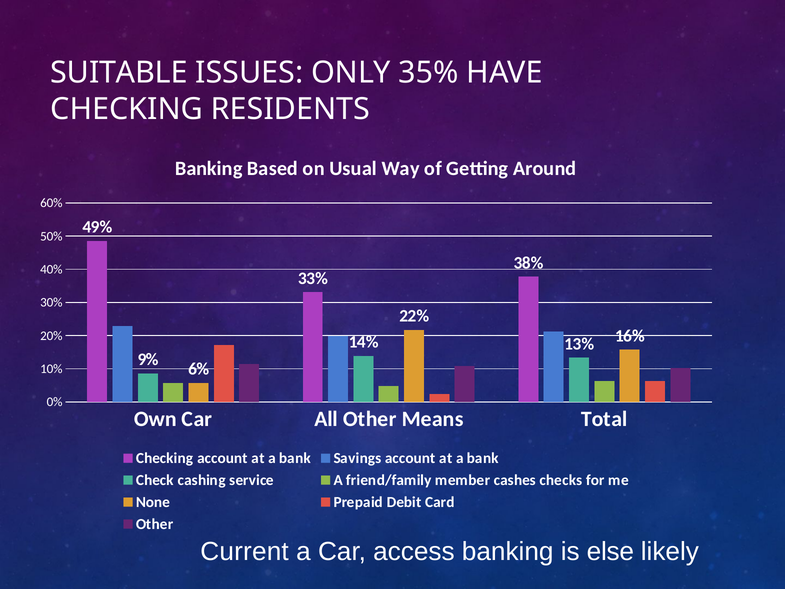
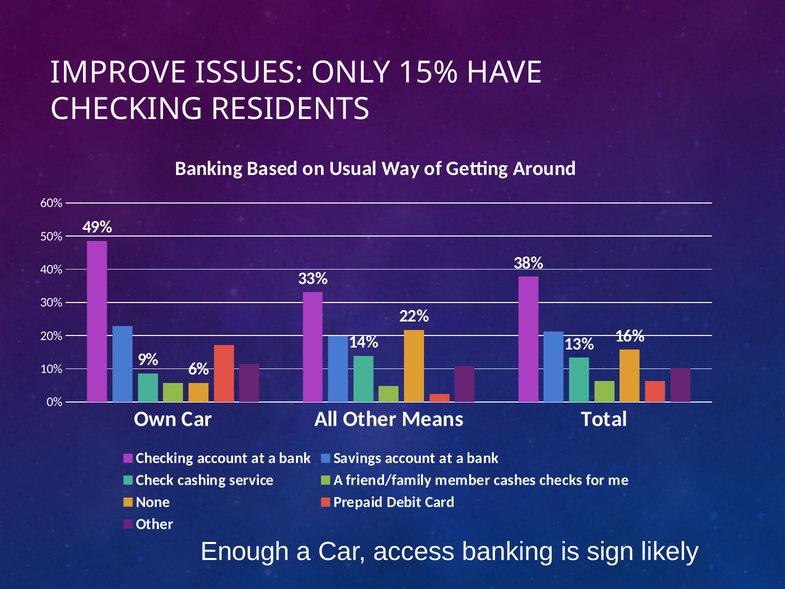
SUITABLE: SUITABLE -> IMPROVE (119, 72)
35%: 35% -> 15% (429, 72)
Current: Current -> Enough (245, 551)
else: else -> sign (610, 551)
